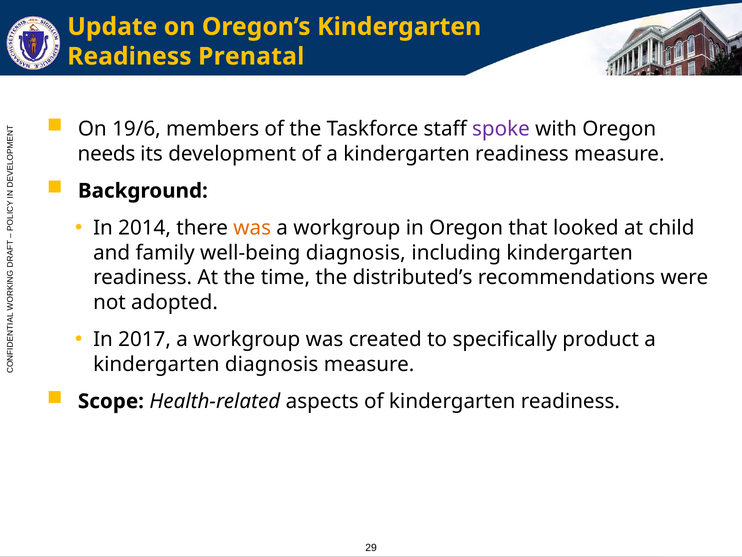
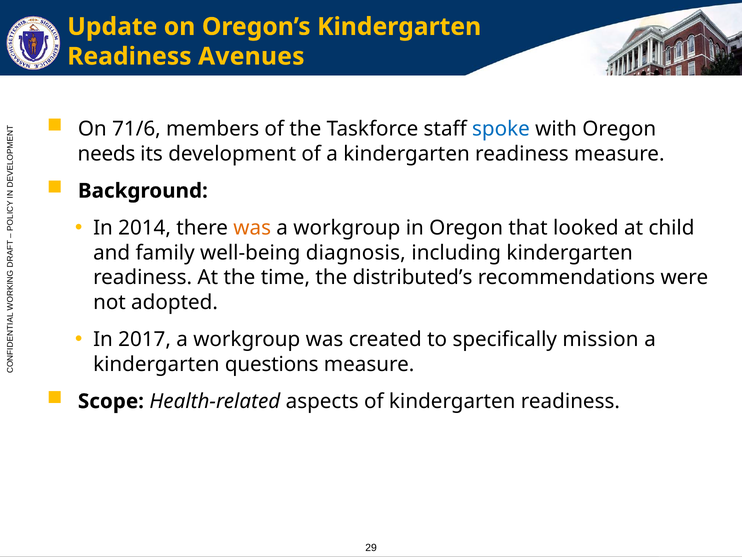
Prenatal: Prenatal -> Avenues (251, 56)
19/6: 19/6 -> 71/6 (136, 129)
spoke colour: purple -> blue (501, 129)
product: product -> mission (601, 339)
kindergarten diagnosis: diagnosis -> questions (272, 364)
